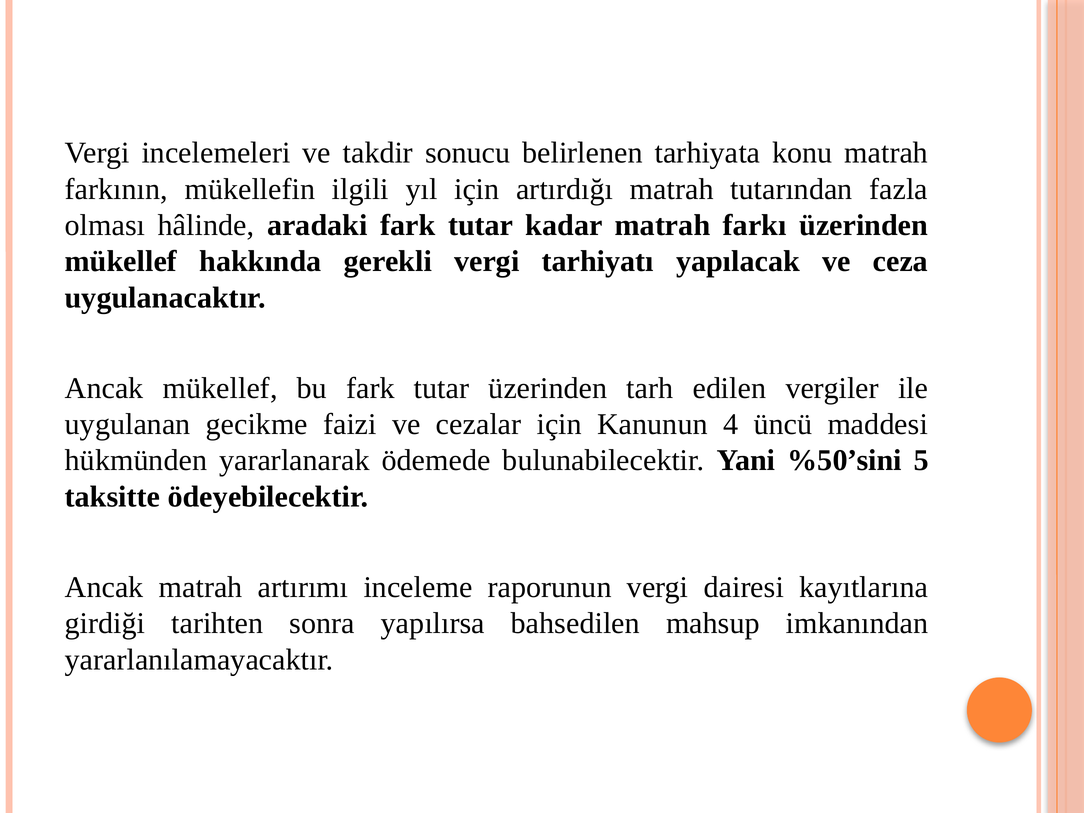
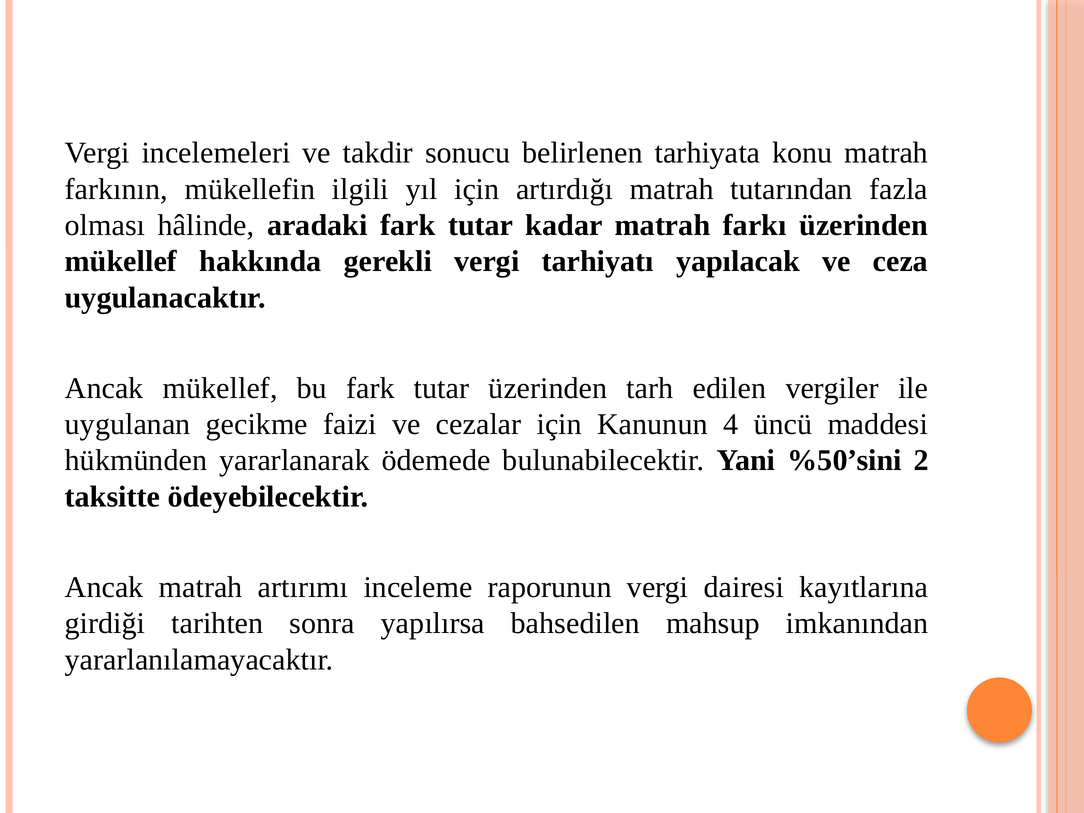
5: 5 -> 2 (921, 461)
